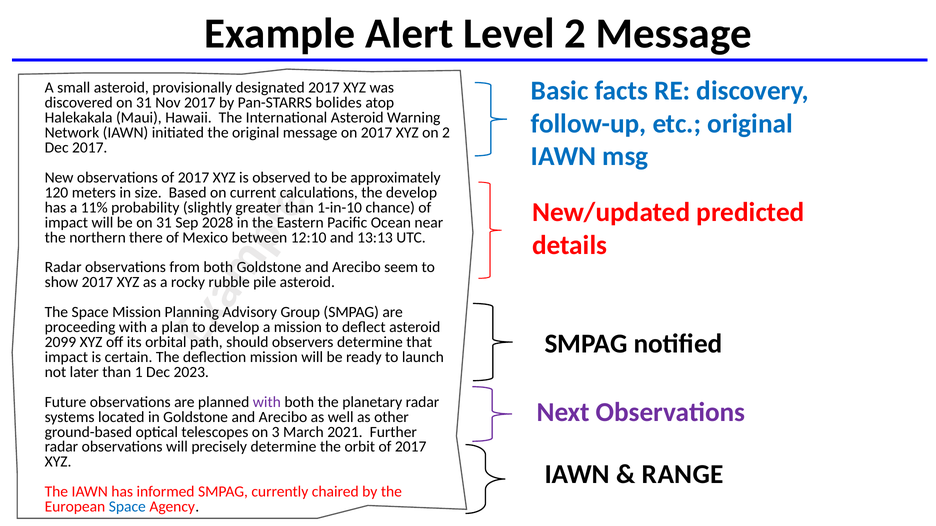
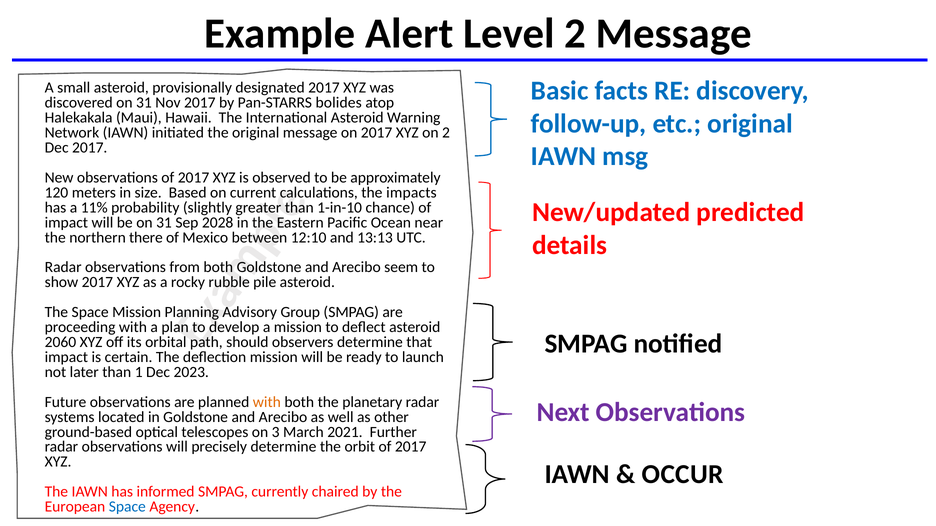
the develop: develop -> impacts (411, 193)
2099: 2099 -> 2060 (60, 342)
with colour: purple -> orange (267, 402)
RANGE: RANGE -> OCCUR (683, 475)
